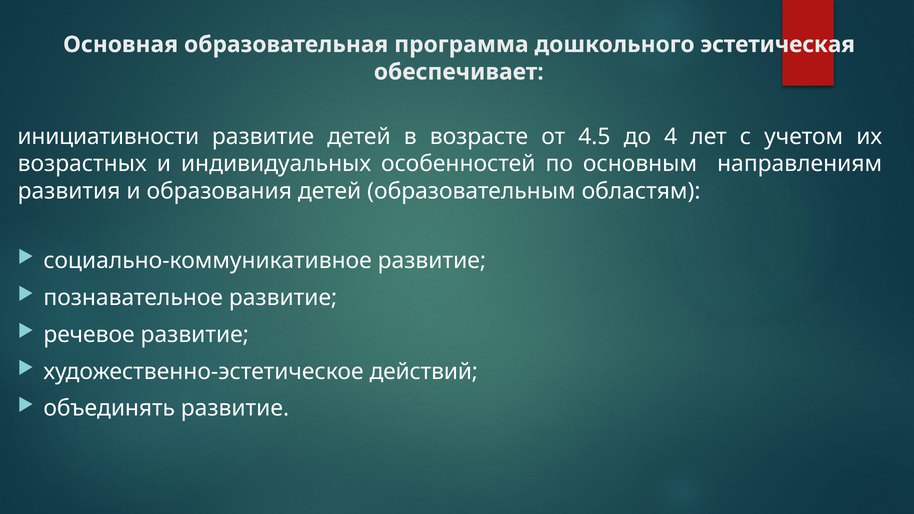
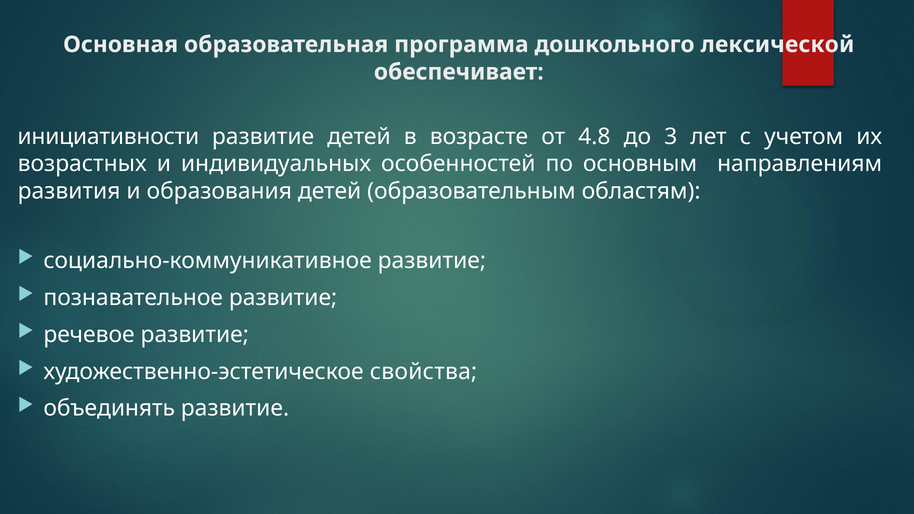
эстетическая: эстетическая -> лексической (777, 45)
4.5: 4.5 -> 4.8 (594, 137)
4: 4 -> 3 (671, 137)
действий: действий -> свойства (424, 372)
